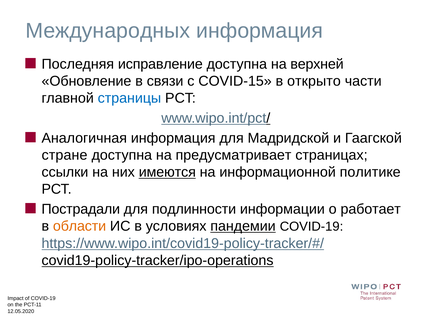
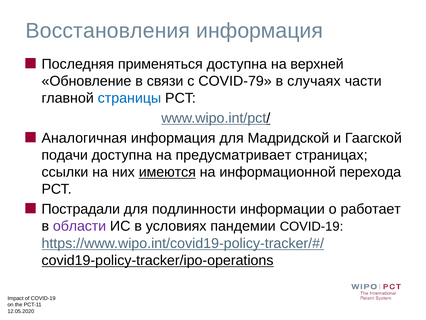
Международных: Международных -> Восстановления (108, 31)
исправление: исправление -> применяться (160, 64)
COVID-15: COVID-15 -> COVID-79 (235, 81)
открыто: открыто -> случаях (314, 81)
стране: стране -> подачи (65, 155)
политике: политике -> перехода (370, 172)
области colour: orange -> purple (80, 226)
пандемии underline: present -> none (243, 226)
